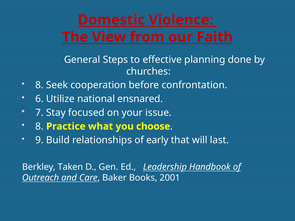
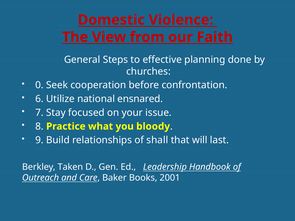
8: 8 -> 0 (39, 85)
choose: choose -> bloody (153, 127)
early: early -> shall (157, 140)
